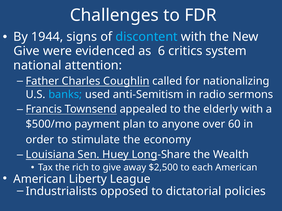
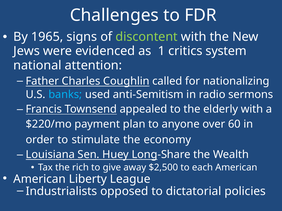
1944: 1944 -> 1965 (47, 37)
discontent colour: light blue -> light green (147, 37)
Give: Give -> Jews (27, 51)
6: 6 -> 1 (161, 51)
$500/mo: $500/mo -> $220/mo (49, 124)
